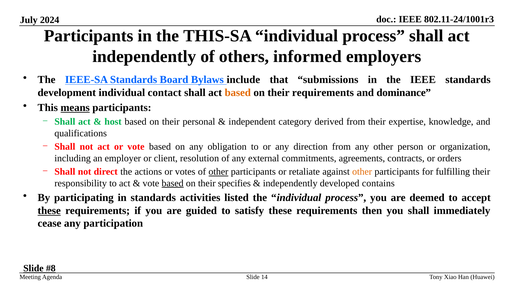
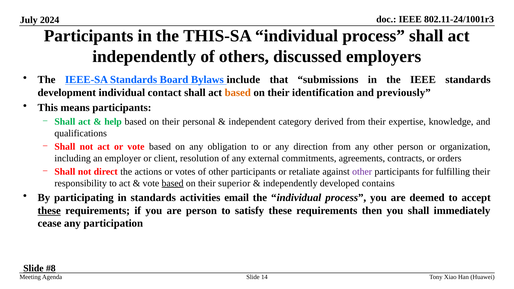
informed: informed -> discussed (307, 56)
their requirements: requirements -> identification (323, 93)
dominance: dominance -> previously (404, 93)
means underline: present -> none (75, 108)
host: host -> help (113, 122)
other underline: present -> none (218, 172)
other colour: orange -> purple (362, 172)
specifies: specifies -> superior (234, 183)
listed: listed -> email (237, 198)
are guided: guided -> person (201, 211)
